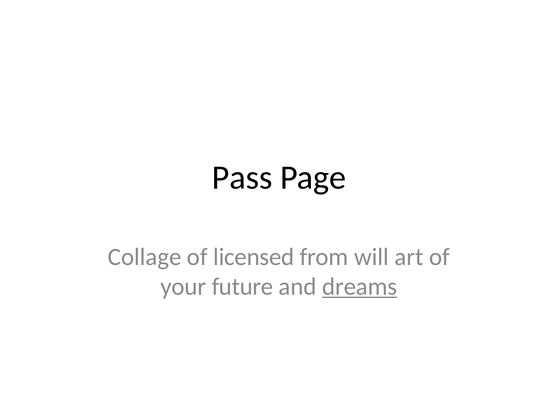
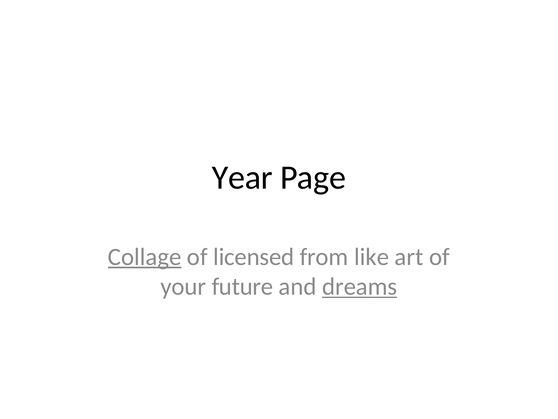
Pass: Pass -> Year (242, 177)
Collage underline: none -> present (145, 257)
will: will -> like (372, 257)
